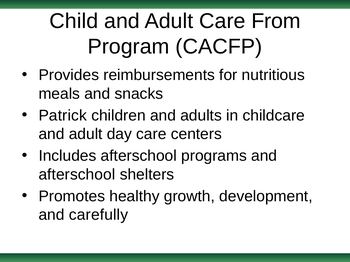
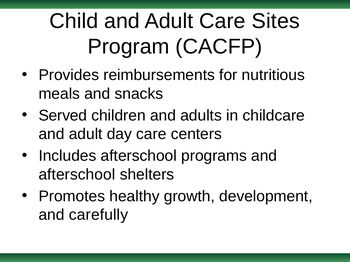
From: From -> Sites (276, 21)
Patrick: Patrick -> Served (63, 116)
